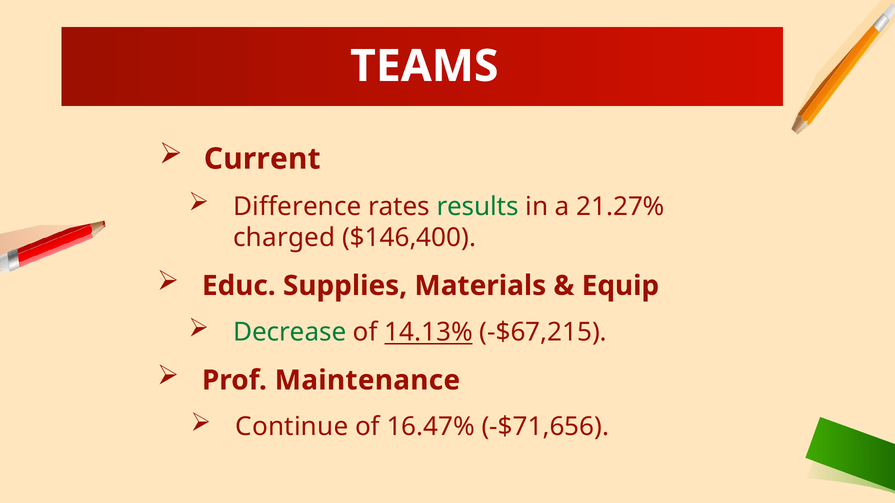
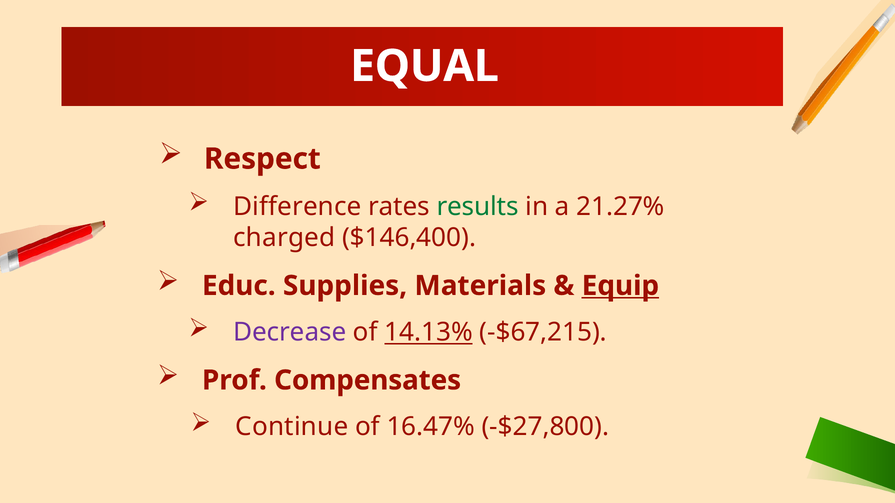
TEAMS: TEAMS -> EQUAL (424, 66)
Current: Current -> Respect (262, 159)
Equip underline: none -> present (620, 286)
Decrease colour: green -> purple (290, 333)
Maintenance: Maintenance -> Compensates (368, 381)
-$71,656: -$71,656 -> -$27,800 (545, 427)
